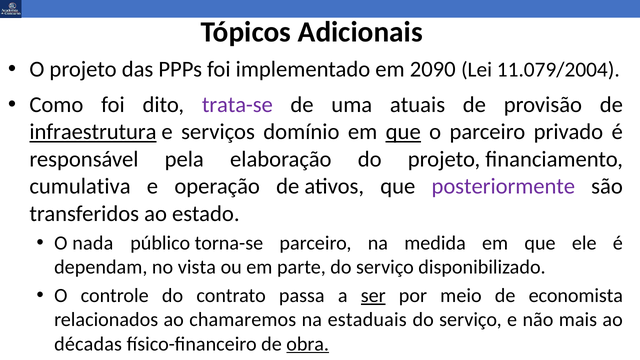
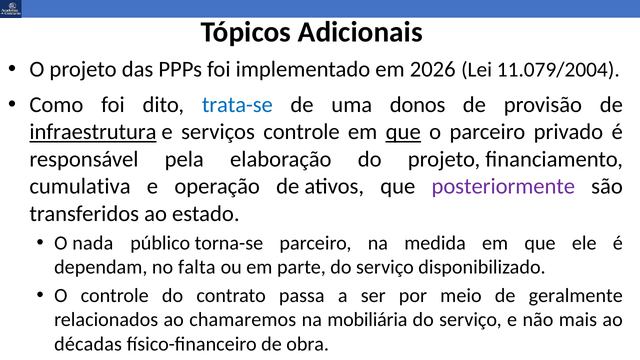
2090: 2090 -> 2026 (433, 69)
trata-se colour: purple -> blue (237, 105)
atuais: atuais -> donos (418, 105)
serviços domínio: domínio -> controle (301, 132)
vista: vista -> falta (197, 267)
ser underline: present -> none (373, 296)
economista: economista -> geralmente (576, 296)
estaduais: estaduais -> mobiliária (367, 320)
obra underline: present -> none (308, 344)
